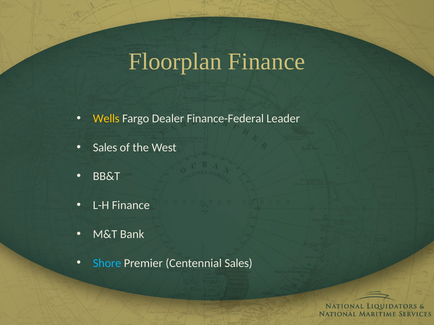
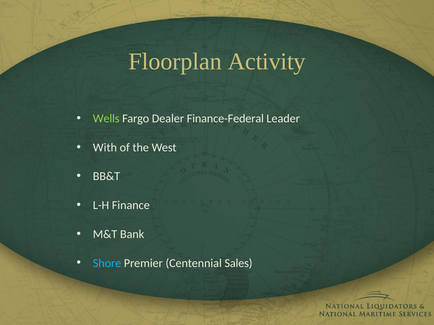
Floorplan Finance: Finance -> Activity (267, 62)
Wells colour: yellow -> light green (106, 119)
Sales: Sales -> With (105, 148)
